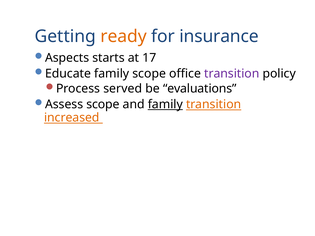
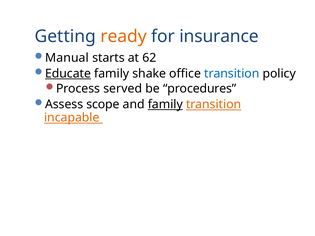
Aspects: Aspects -> Manual (67, 58)
17: 17 -> 62 (149, 58)
Educate underline: none -> present (68, 74)
family scope: scope -> shake (149, 74)
transition colour: purple -> blue (232, 74)
evaluations: evaluations -> procedures (200, 89)
increased: increased -> incapable (72, 118)
